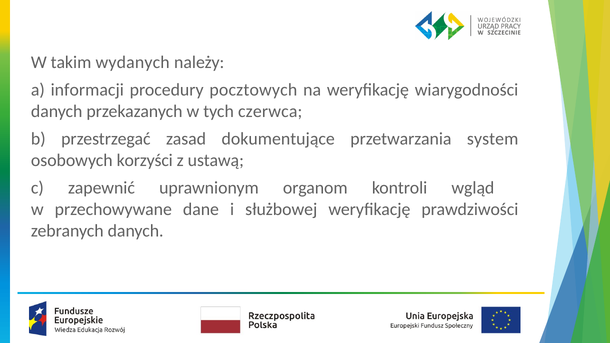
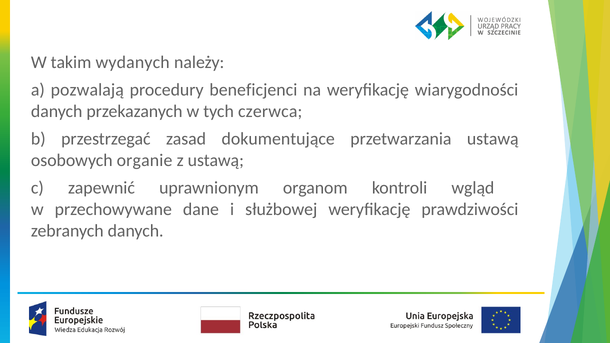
informacji: informacji -> pozwalają (87, 90)
pocztowych: pocztowych -> beneficjenci (253, 90)
przetwarzania system: system -> ustawą (493, 139)
korzyści: korzyści -> organie (145, 160)
